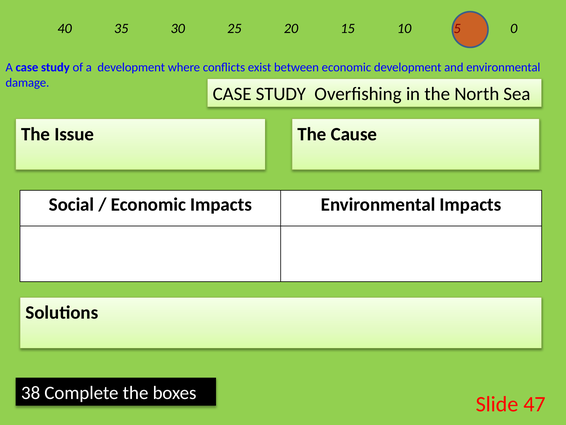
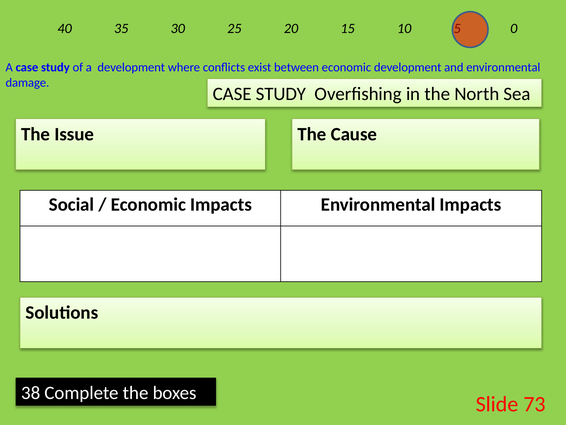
47: 47 -> 73 (535, 404)
